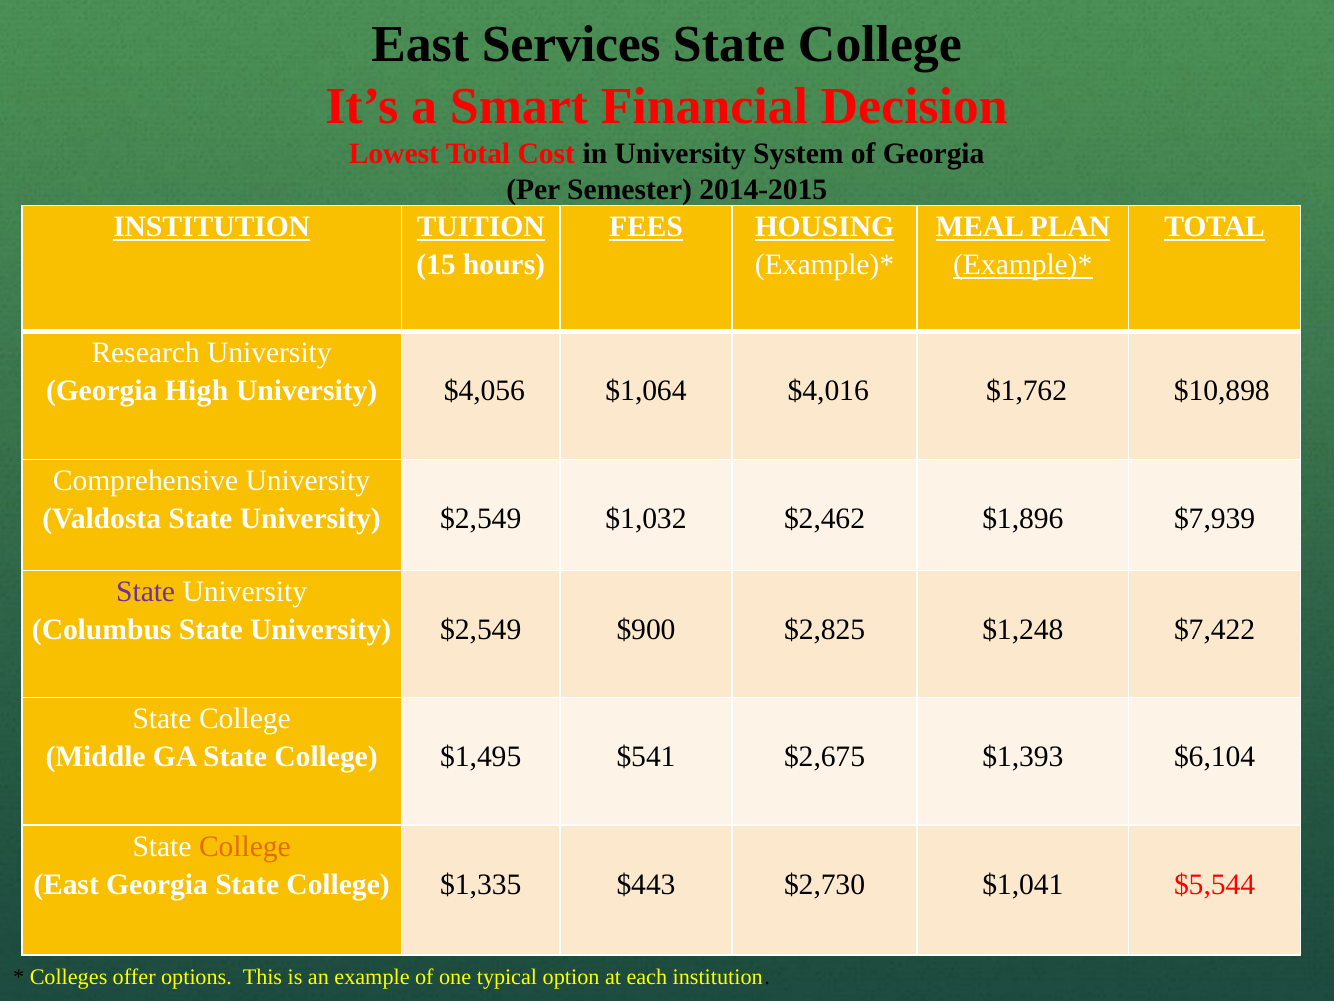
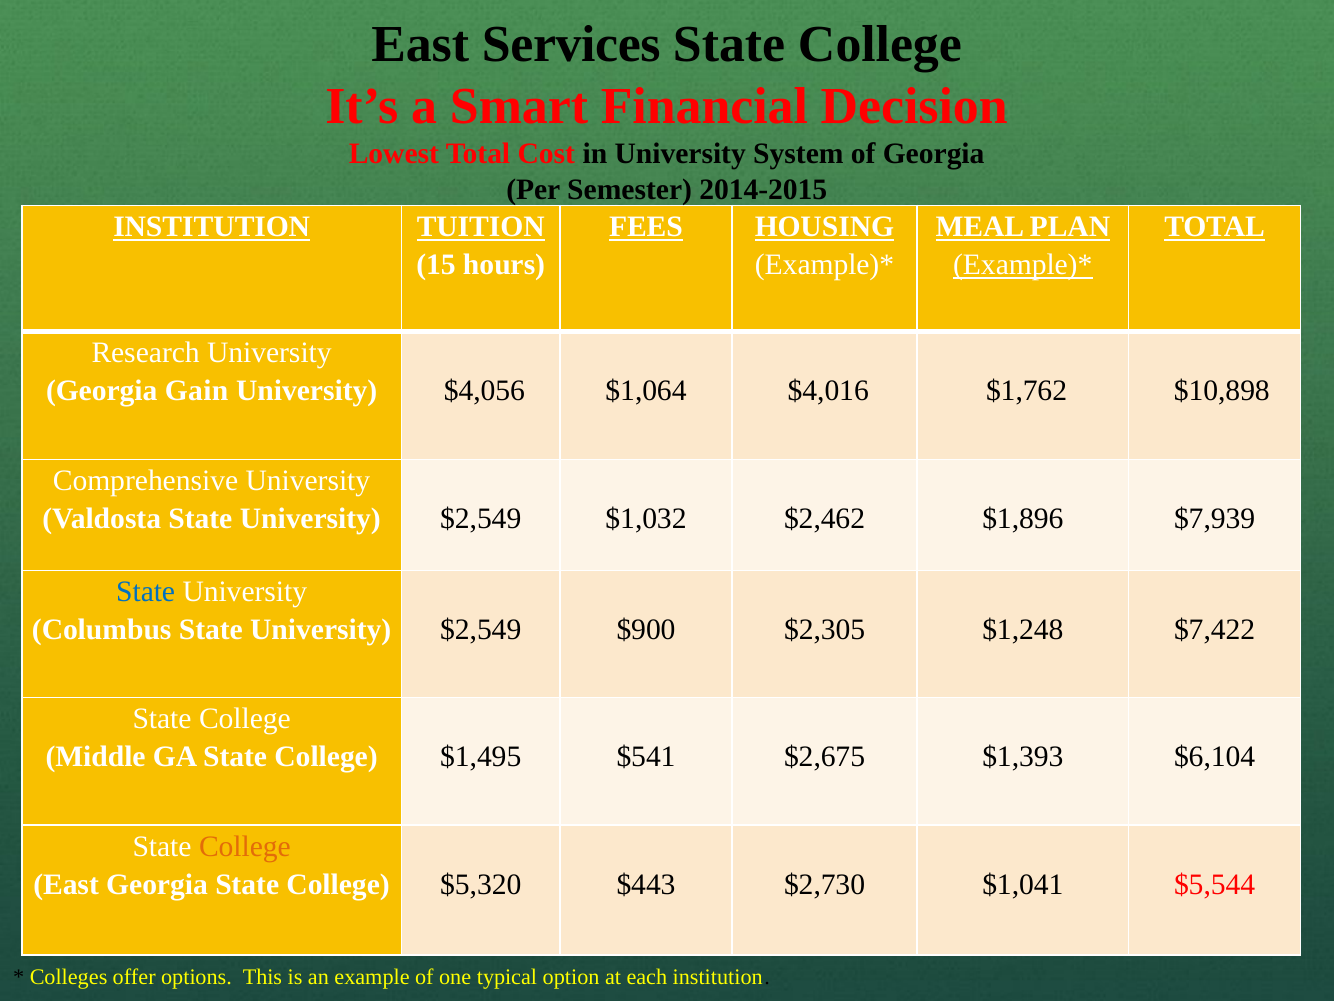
High: High -> Gain (197, 391)
State colour: purple -> blue (146, 592)
$2,825: $2,825 -> $2,305 (825, 630)
$1,335: $1,335 -> $5,320 (481, 884)
